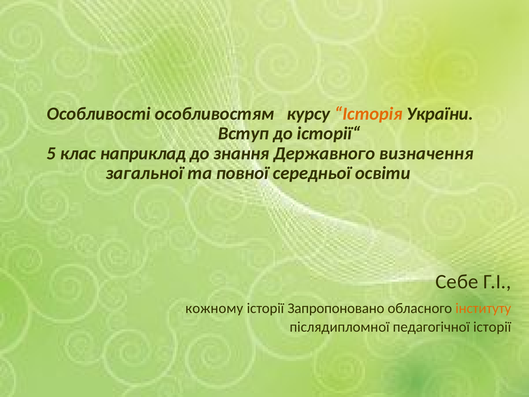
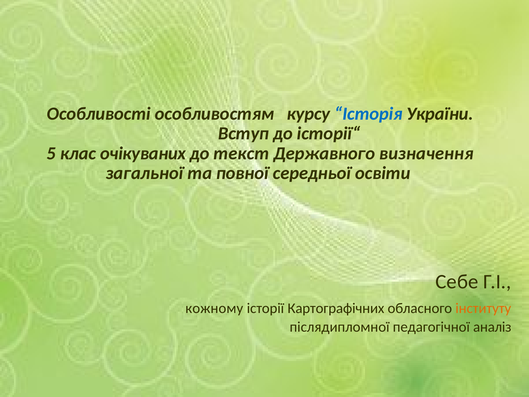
Історія colour: orange -> blue (368, 114)
наприклад: наприклад -> очікуваних (143, 153)
знання: знання -> текст (241, 153)
Запропоновано: Запропоновано -> Картографічних (336, 308)
педагогічної історії: історії -> аналіз (492, 327)
